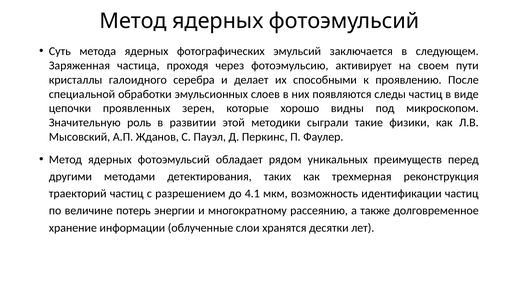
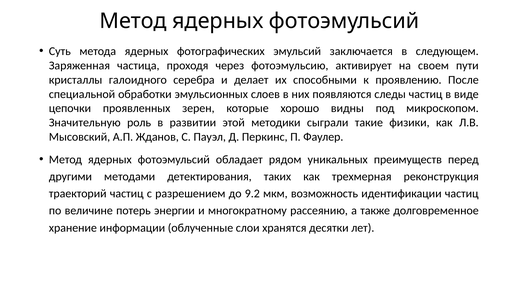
4.1: 4.1 -> 9.2 (252, 194)
